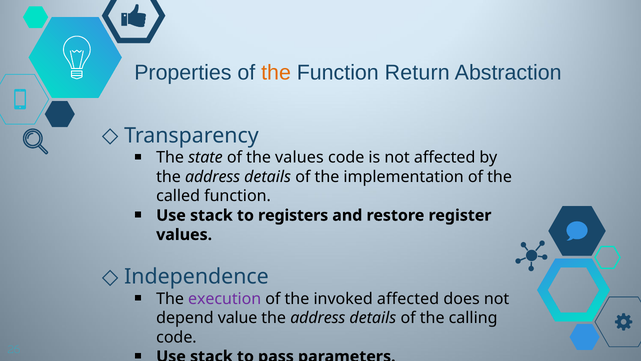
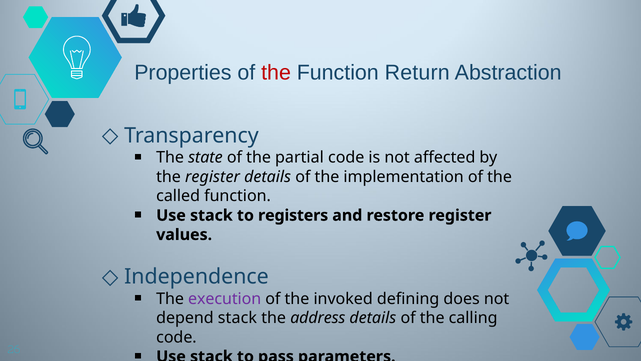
the colour: orange -> red (276, 73)
the values: values -> partial (299, 158)
address: address -> register (212, 177)
invoked affected: affected -> defining (408, 299)
depend value: value -> stack (237, 318)
